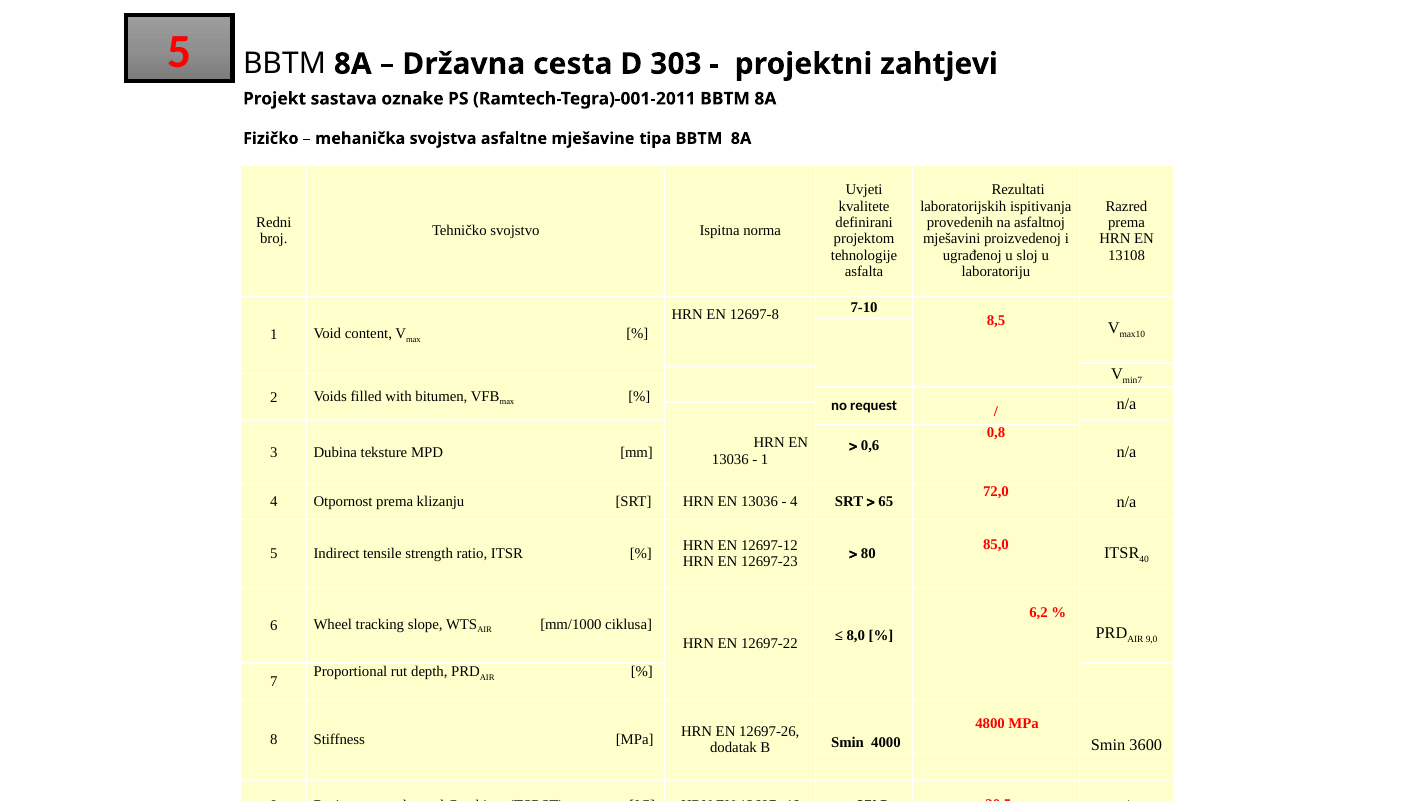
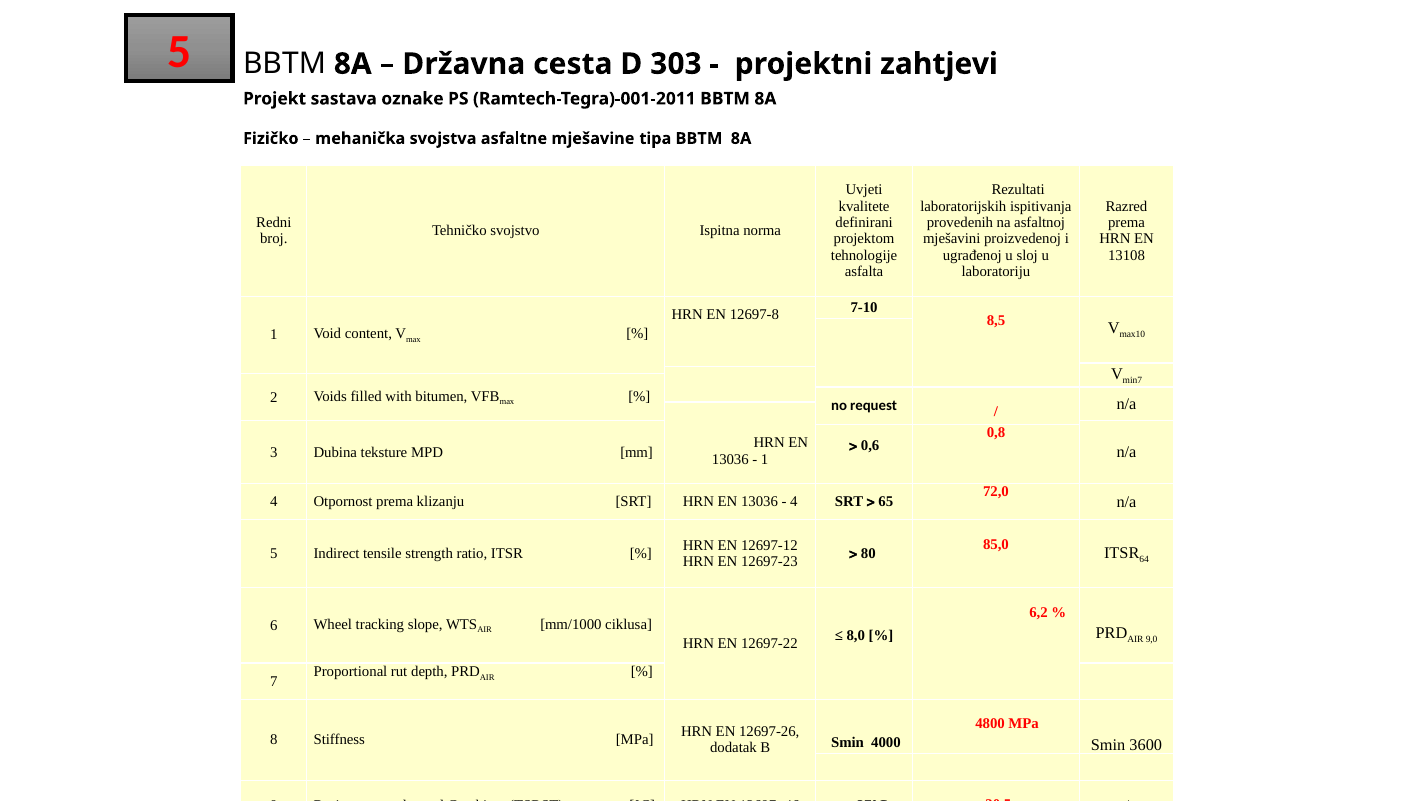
40: 40 -> 64 (1144, 559)
